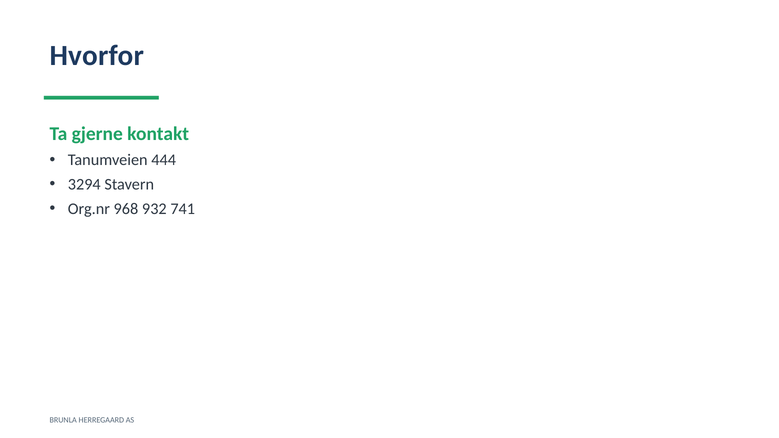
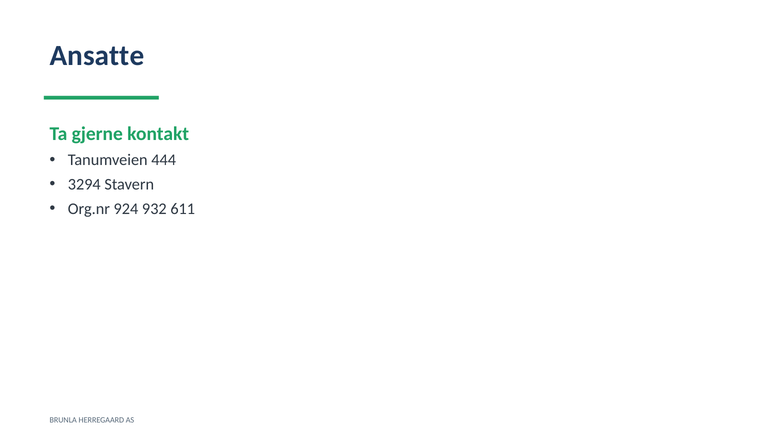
Hvorfor: Hvorfor -> Ansatte (97, 56)
968: 968 -> 924 (126, 209)
741: 741 -> 611 (183, 209)
